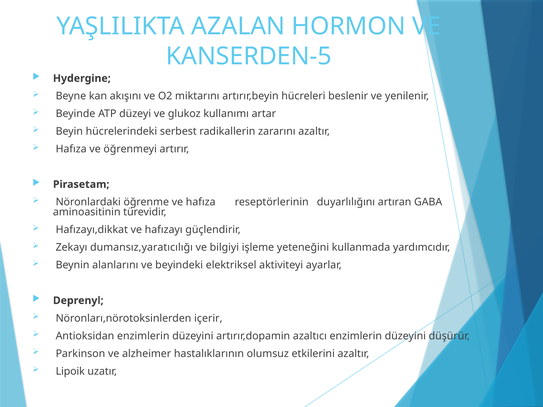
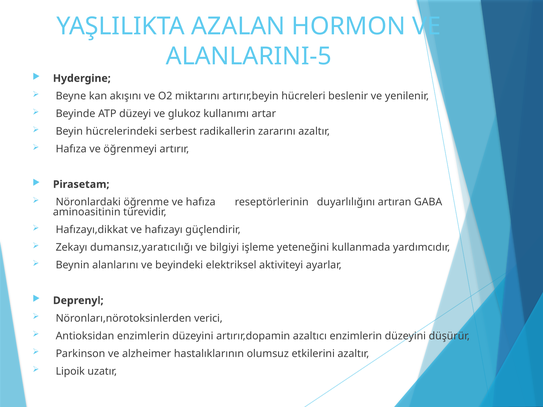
KANSERDEN-5: KANSERDEN-5 -> ALANLARINI-5 (249, 56)
içerir: içerir -> verici (208, 318)
